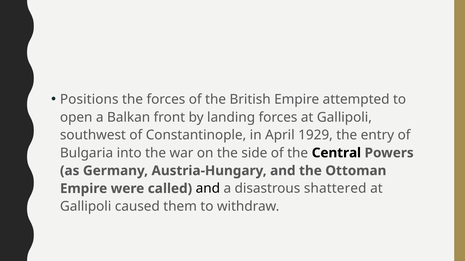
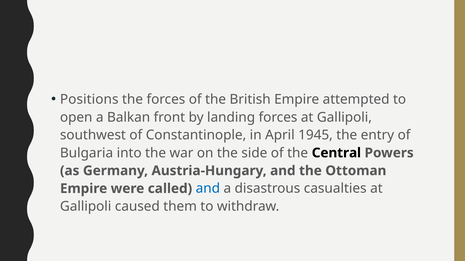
1929: 1929 -> 1945 (315, 135)
and colour: black -> blue (208, 189)
shattered: shattered -> casualties (335, 189)
